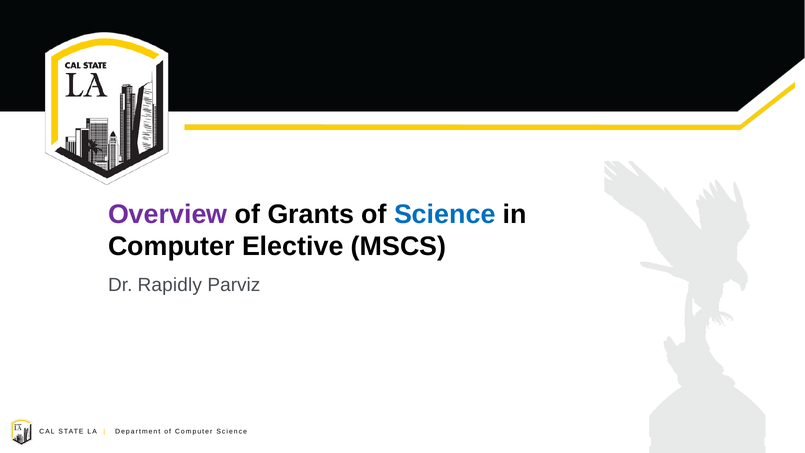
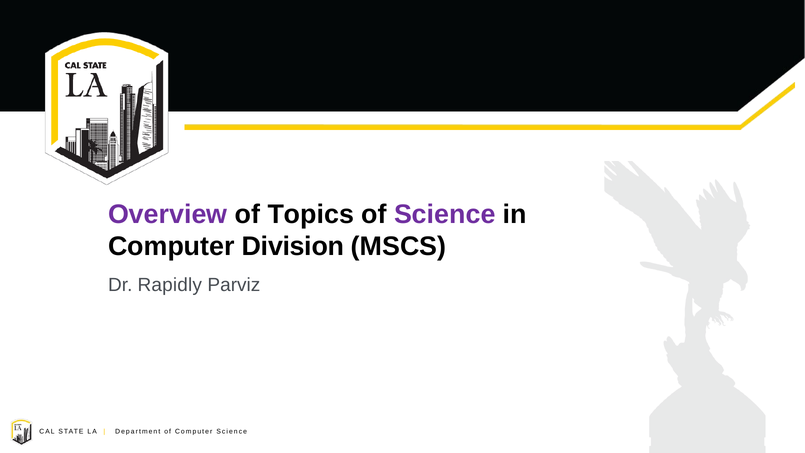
Grants: Grants -> Topics (311, 214)
Science colour: blue -> purple (445, 214)
Elective: Elective -> Division (293, 246)
